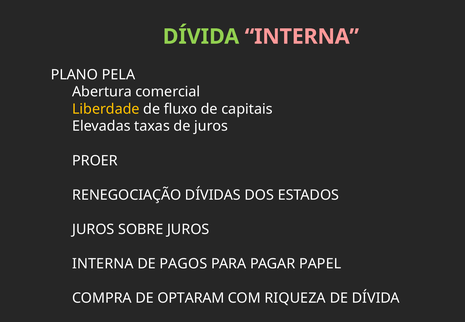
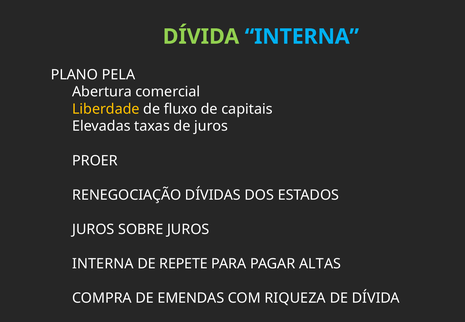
INTERNA colour: pink -> light blue (302, 37)
PAGOS: PAGOS -> REPETE (184, 264)
PAPEL: PAPEL -> ALTAS (320, 264)
OPTARAM: OPTARAM -> EMENDAS (191, 298)
